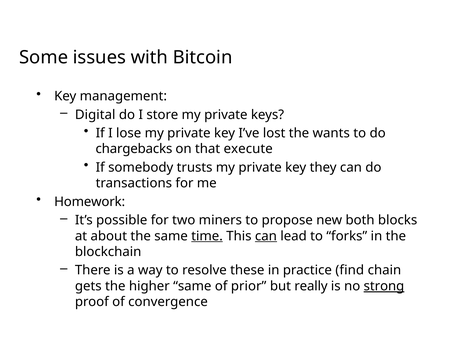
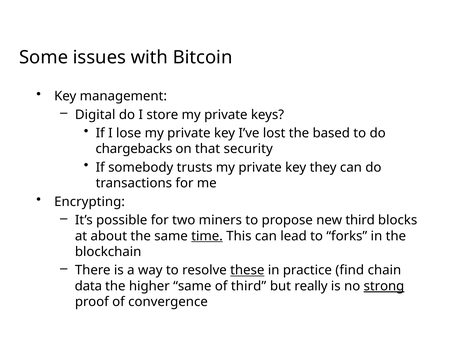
wants: wants -> based (331, 133)
execute: execute -> security (248, 149)
Homework: Homework -> Encrypting (90, 202)
new both: both -> third (360, 220)
can underline: present -> none (266, 236)
these underline: none -> present (247, 270)
gets: gets -> data (88, 286)
of prior: prior -> third (249, 286)
